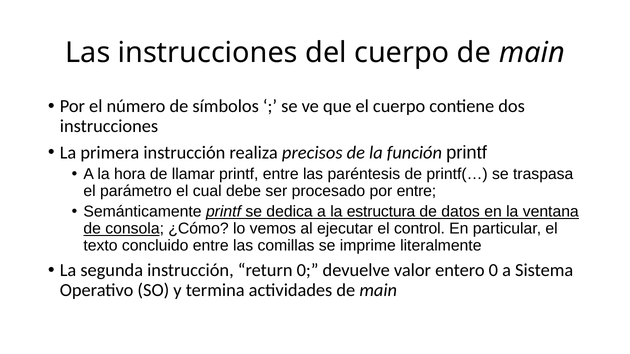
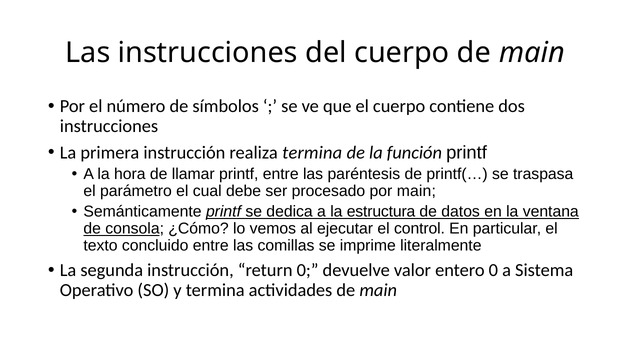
realiza precisos: precisos -> termina (312, 153)
por entre: entre -> main (416, 191)
